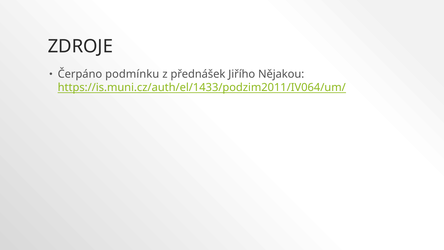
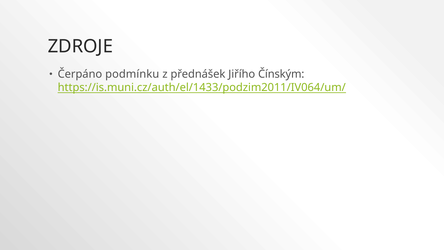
Nějakou: Nějakou -> Čínským (281, 74)
